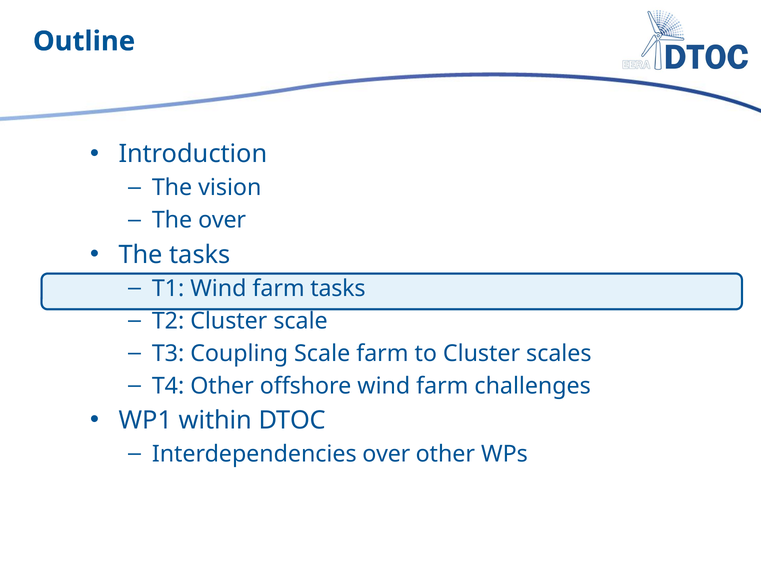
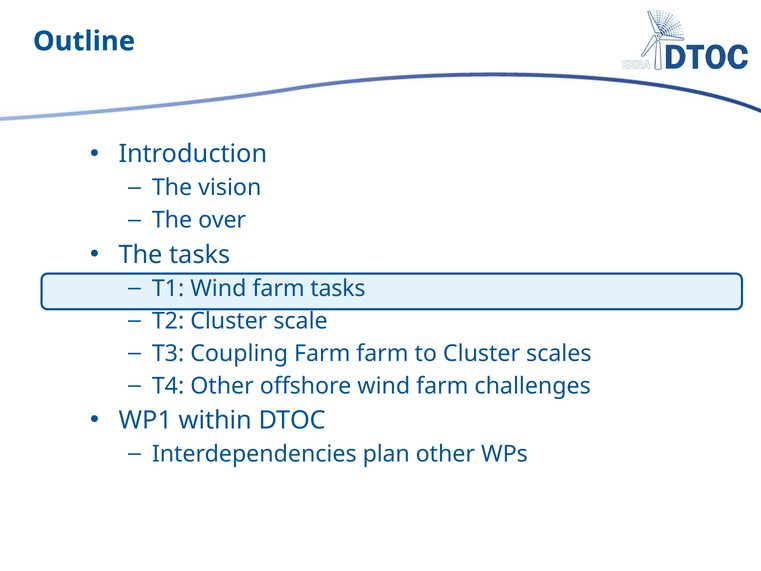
Coupling Scale: Scale -> Farm (322, 353)
Interdependencies over: over -> plan (386, 454)
